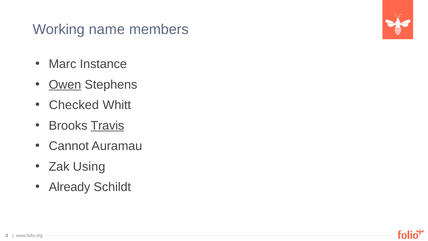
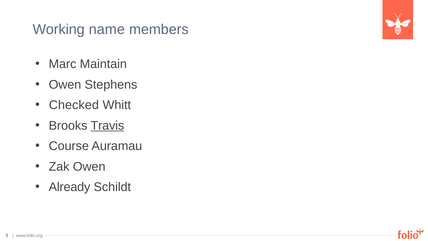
Instance: Instance -> Maintain (103, 64)
Owen underline: present -> none (65, 85)
Cannot: Cannot -> Course (69, 146)
Zak Using: Using -> Owen (89, 167)
